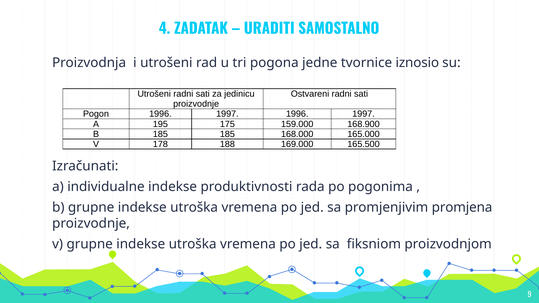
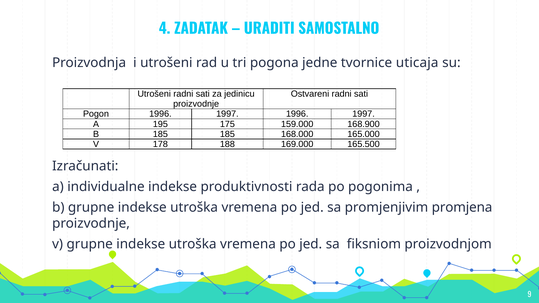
iznosio: iznosio -> uticaja (417, 63)
